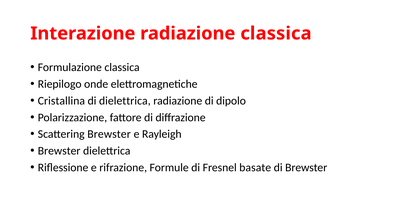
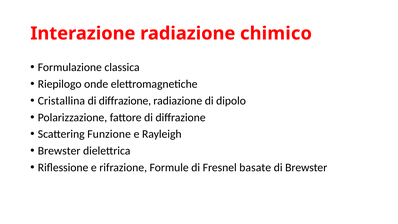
radiazione classica: classica -> chimico (276, 33)
dielettrica: dielettrica -> diffrazione (125, 101)
Scattering Brewster: Brewster -> Funzione (109, 134)
